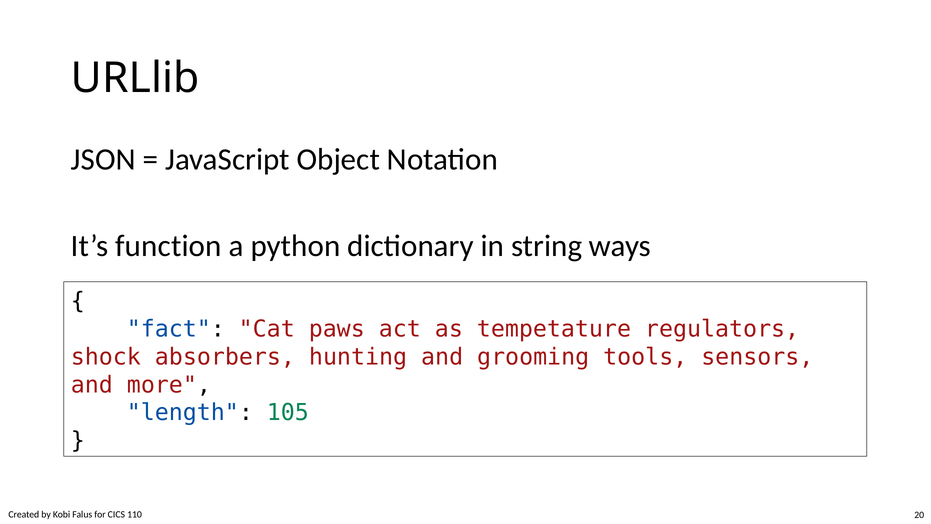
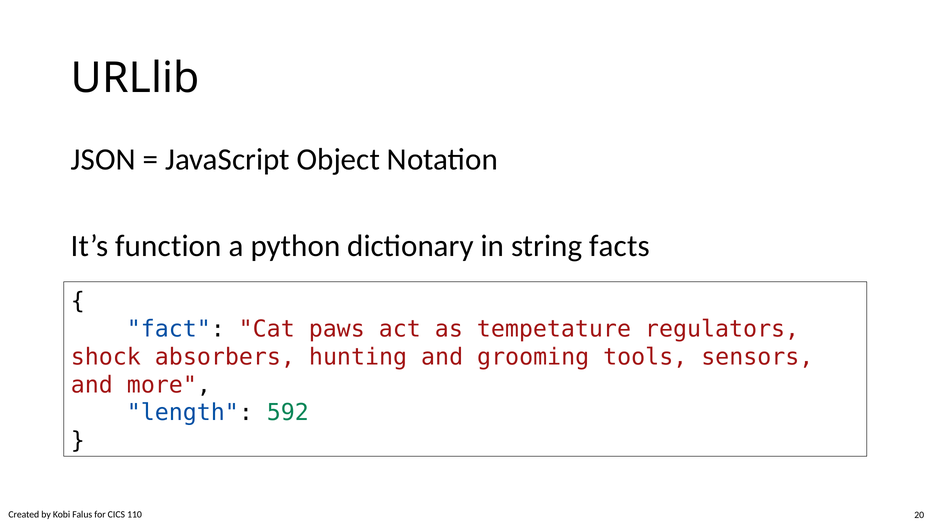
ways: ways -> facts (620, 246)
105: 105 -> 592 (288, 413)
